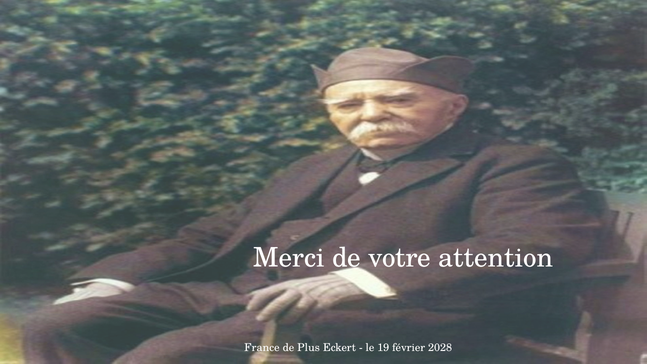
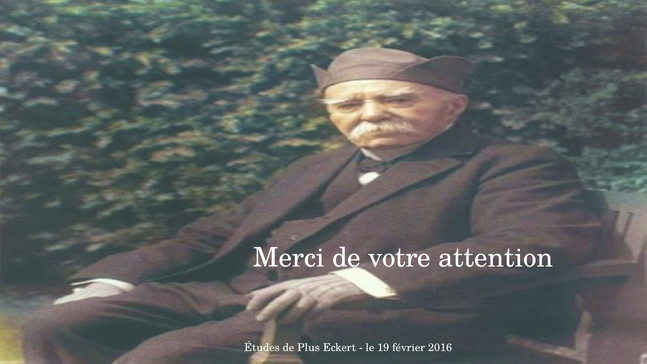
France: France -> Études (262, 348)
2028: 2028 -> 2016 (440, 348)
